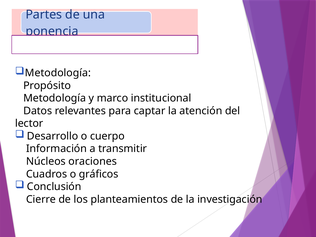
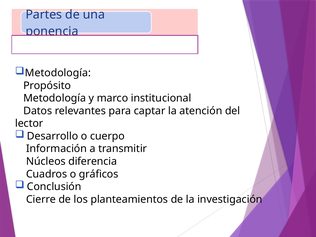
oraciones: oraciones -> diferencia (93, 161)
